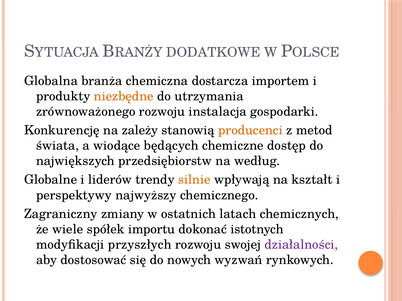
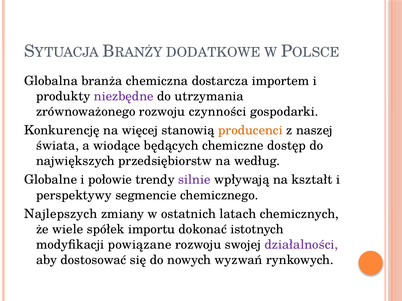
niezbędne colour: orange -> purple (124, 96)
instalacja: instalacja -> czynności (218, 112)
zależy: zależy -> więcej (140, 130)
metod: metod -> naszej (314, 130)
liderów: liderów -> połowie (110, 180)
silnie colour: orange -> purple (194, 180)
najwyższy: najwyższy -> segmencie (146, 195)
Zagraniczny: Zagraniczny -> Najlepszych (61, 214)
przyszłych: przyszłych -> powiązane (140, 245)
